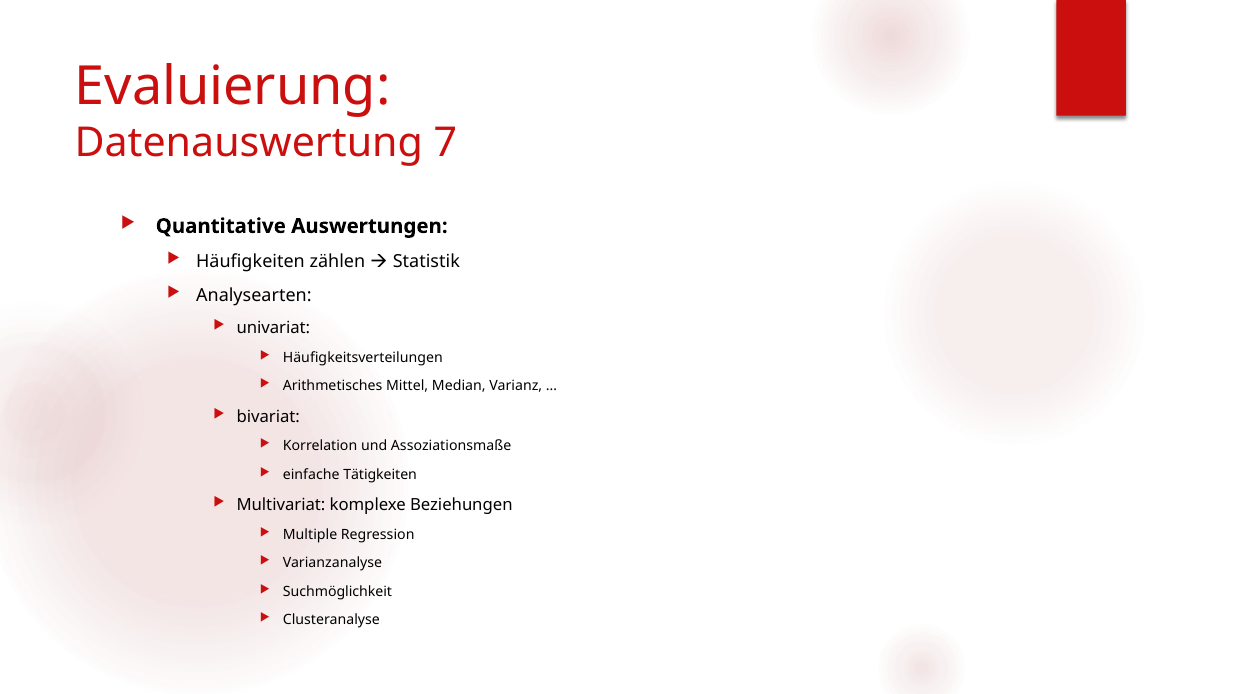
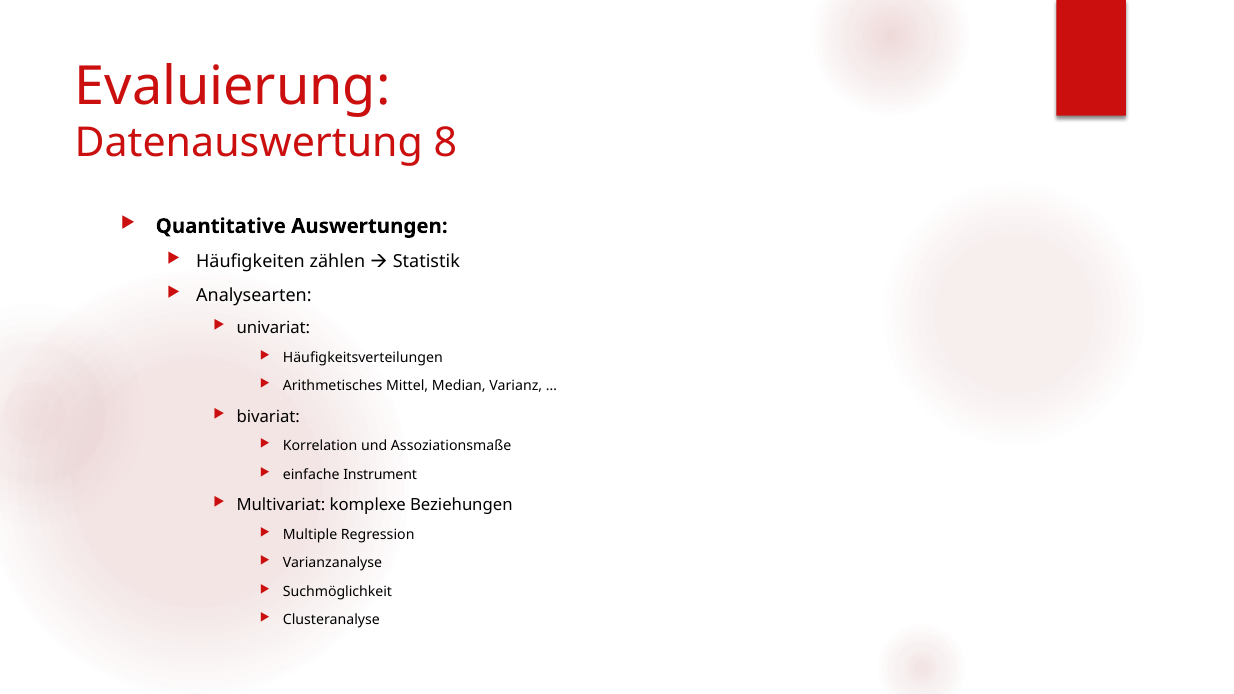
7: 7 -> 8 (445, 143)
Tätigkeiten: Tätigkeiten -> Instrument (380, 475)
